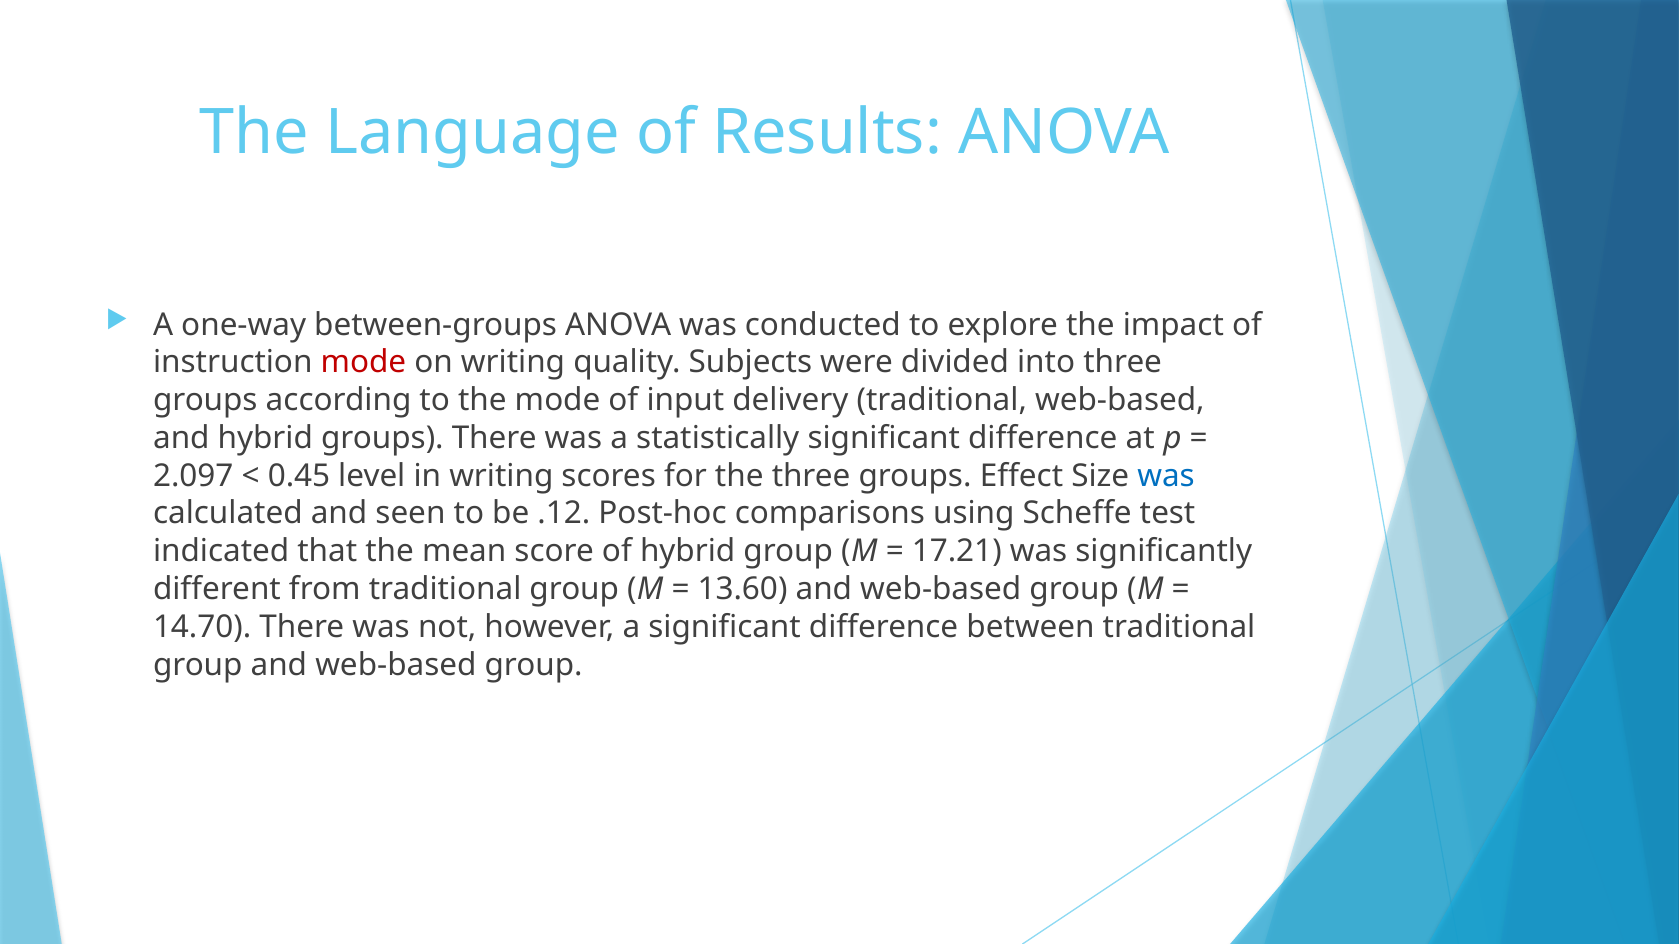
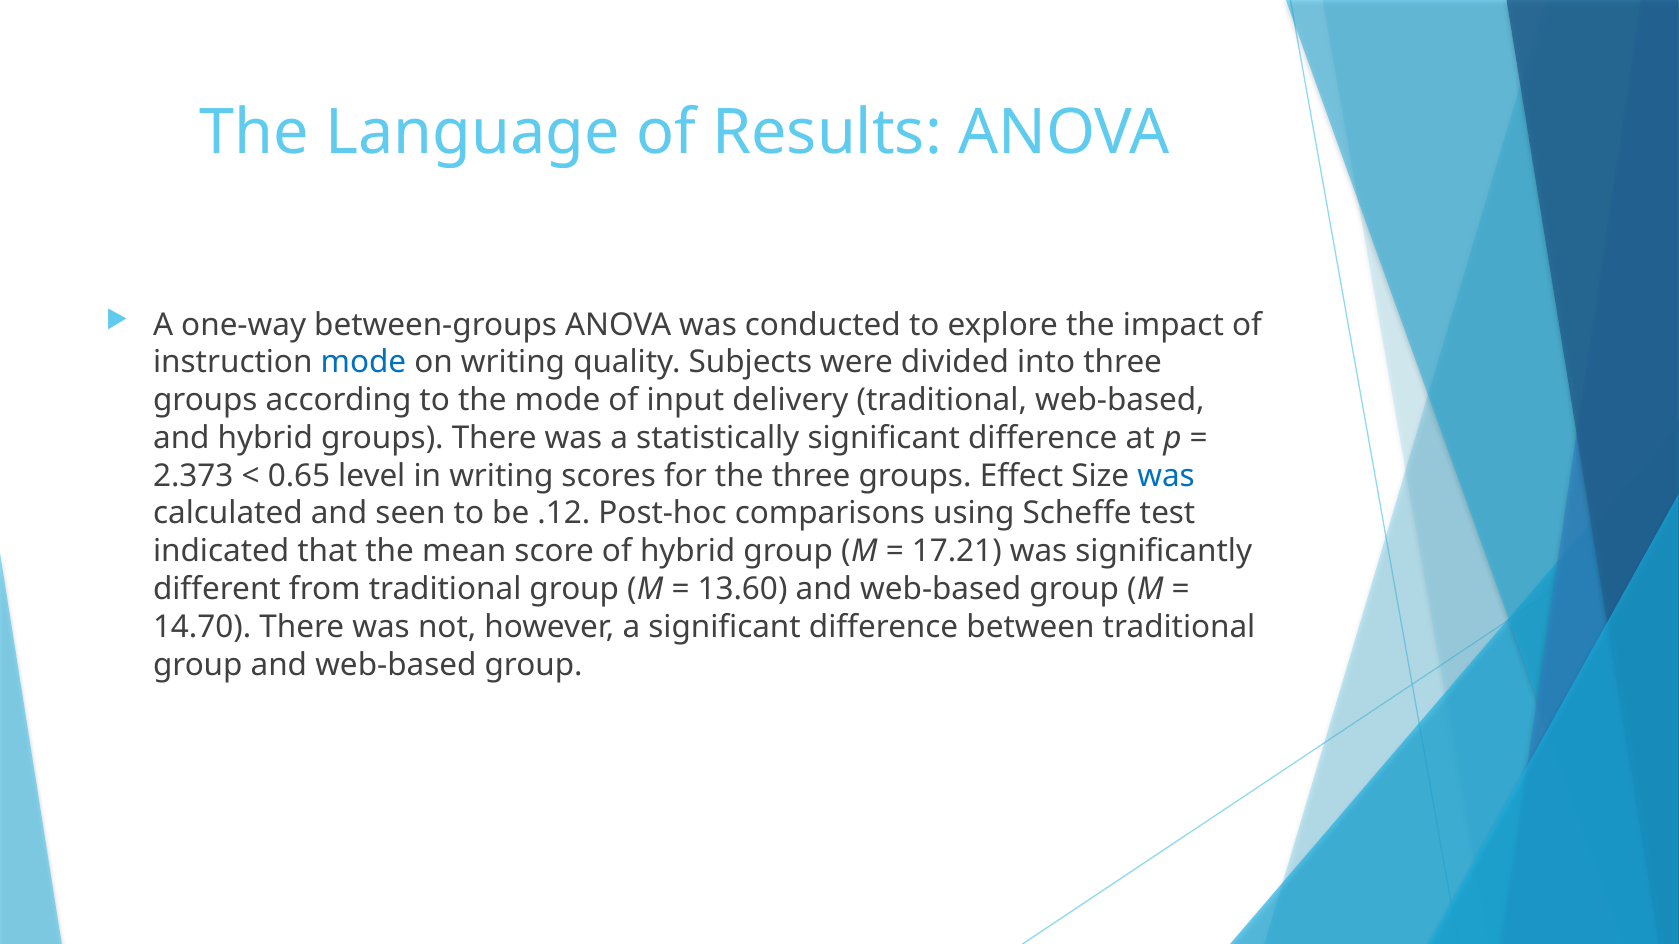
mode colour: red -> blue (363, 363)
2.097: 2.097 -> 2.373 (193, 476)
0.45: 0.45 -> 0.65 (299, 476)
